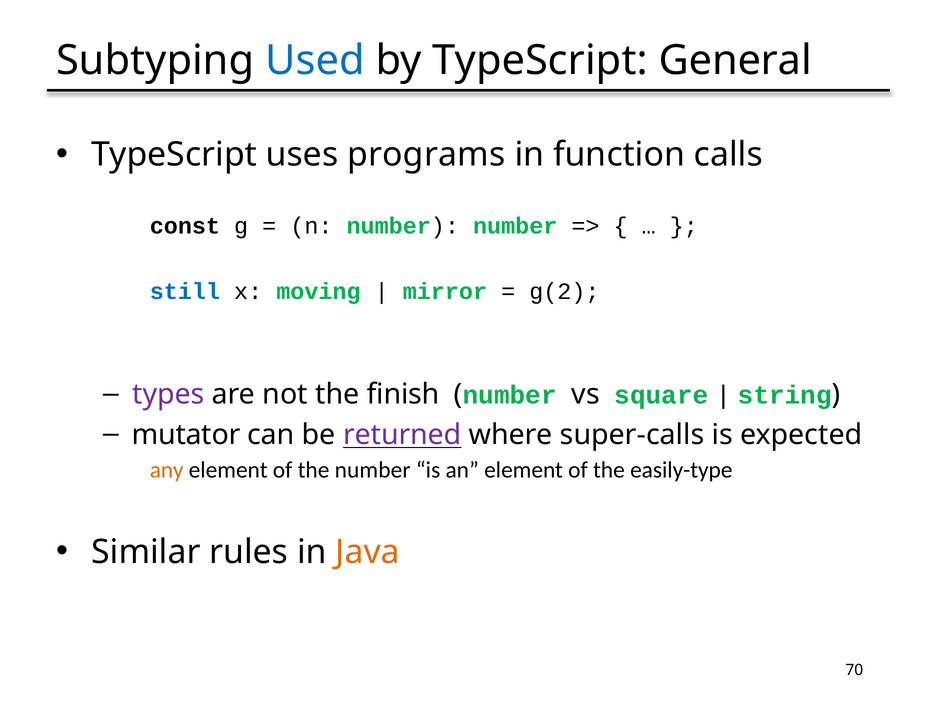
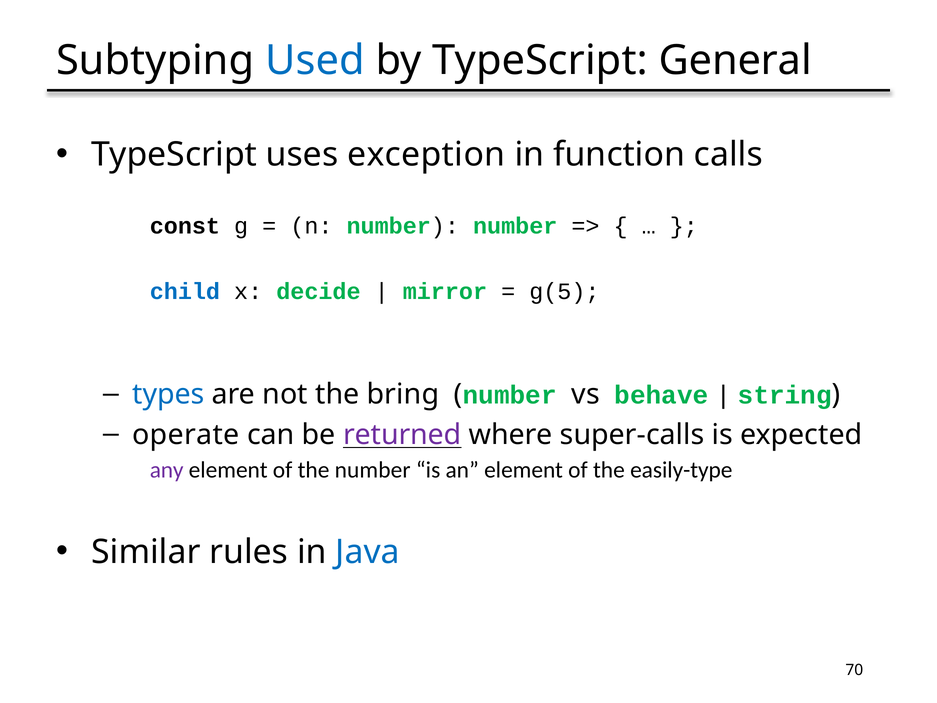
programs: programs -> exception (426, 155)
still: still -> child (185, 291)
moving: moving -> decide (318, 291)
g(2: g(2 -> g(5 (564, 291)
types colour: purple -> blue (168, 394)
finish: finish -> bring (403, 394)
square: square -> behave (661, 395)
mutator: mutator -> operate (186, 434)
any colour: orange -> purple (167, 470)
Java colour: orange -> blue (368, 552)
